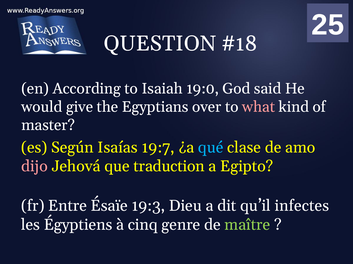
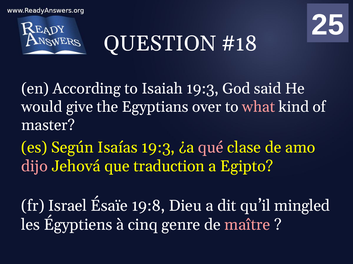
Isaiah 19:0: 19:0 -> 19:3 (202, 89)
Isaías 19:7: 19:7 -> 19:3 (158, 148)
qué colour: light blue -> pink (211, 148)
Entre: Entre -> Israel (68, 206)
19:3: 19:3 -> 19:8 (148, 206)
infectes: infectes -> mingled (302, 206)
maître colour: light green -> pink (247, 225)
